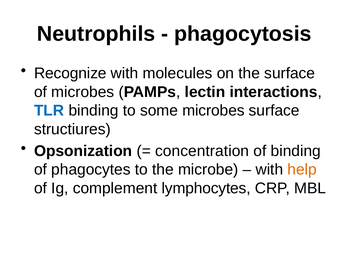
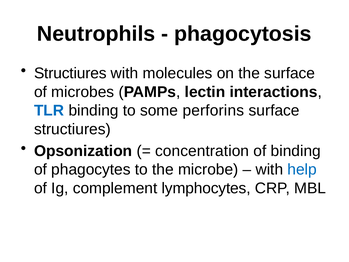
Recognize: Recognize -> Structiures (70, 73)
some microbes: microbes -> perforins (213, 110)
help colour: orange -> blue (302, 169)
